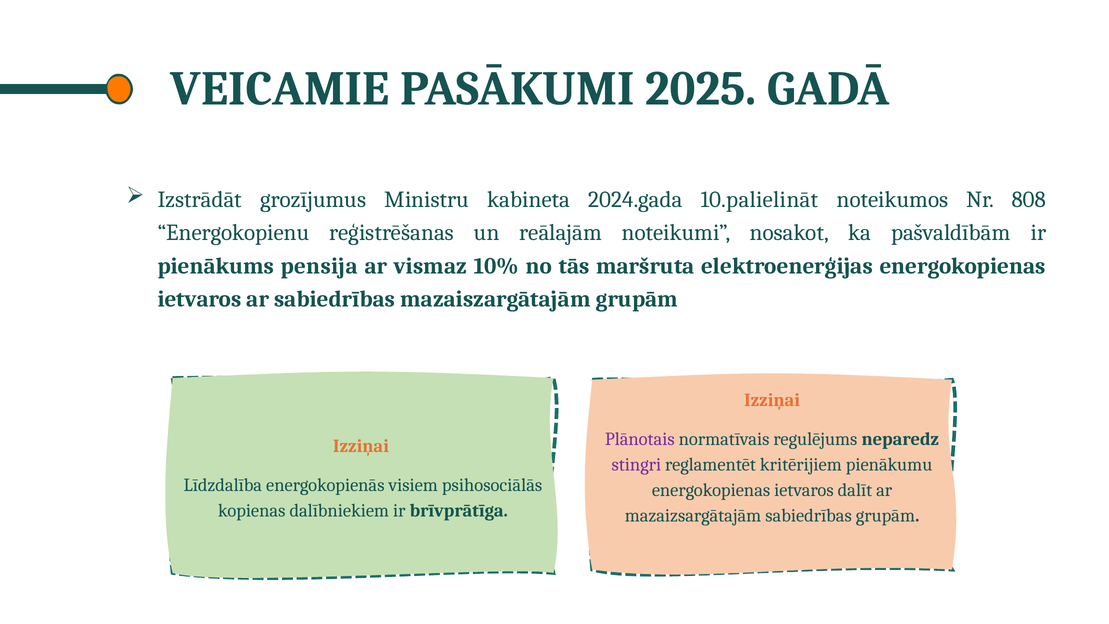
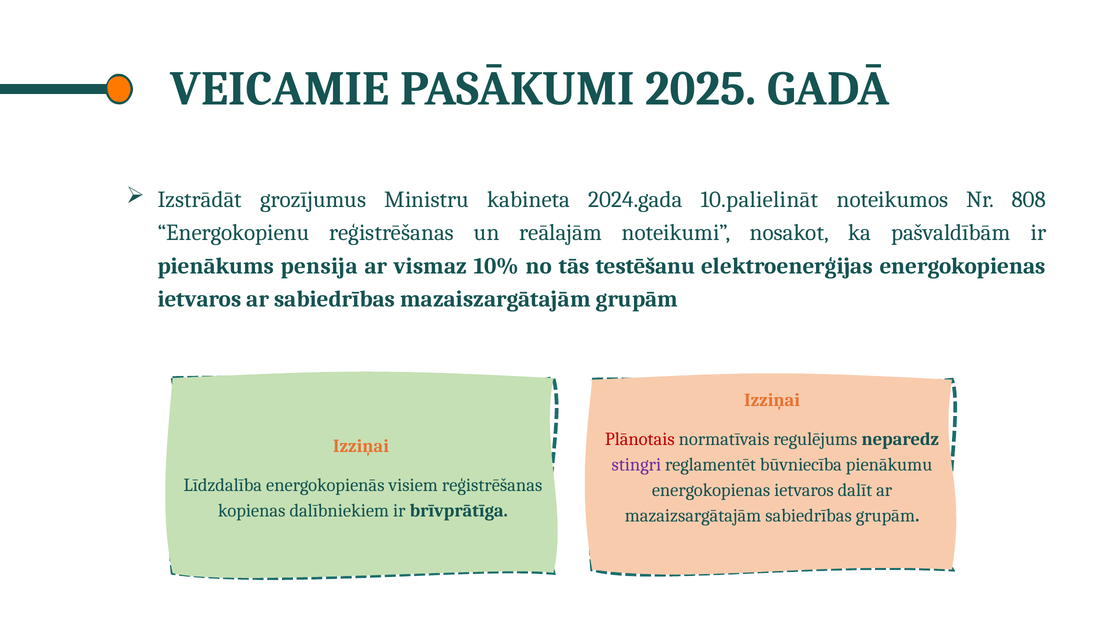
maršruta: maršruta -> testēšanu (645, 266)
Plānotais colour: purple -> red (640, 439)
kritērijiem: kritērijiem -> būvniecība (801, 465)
visiem psihosociālās: psihosociālās -> reģistrēšanas (492, 486)
